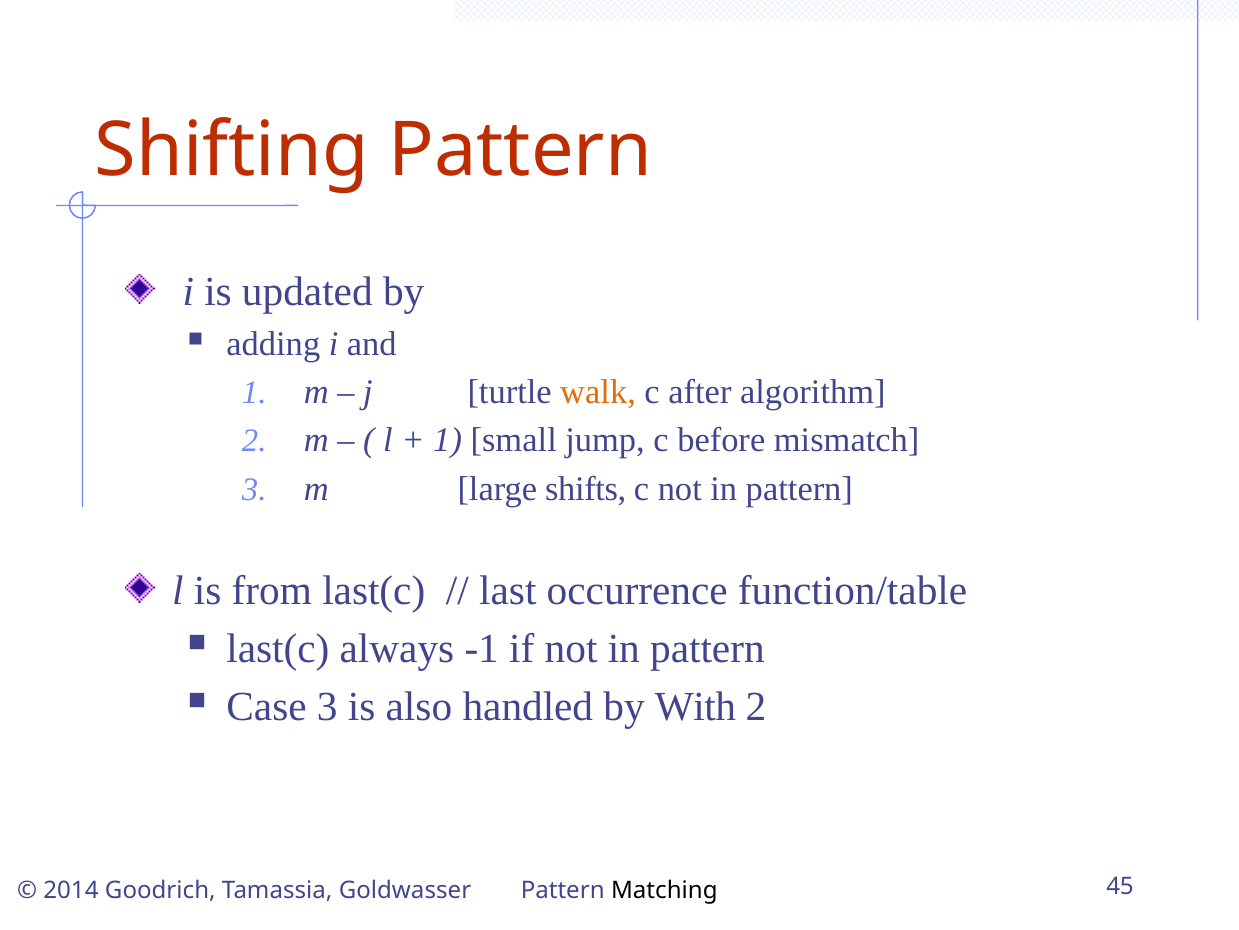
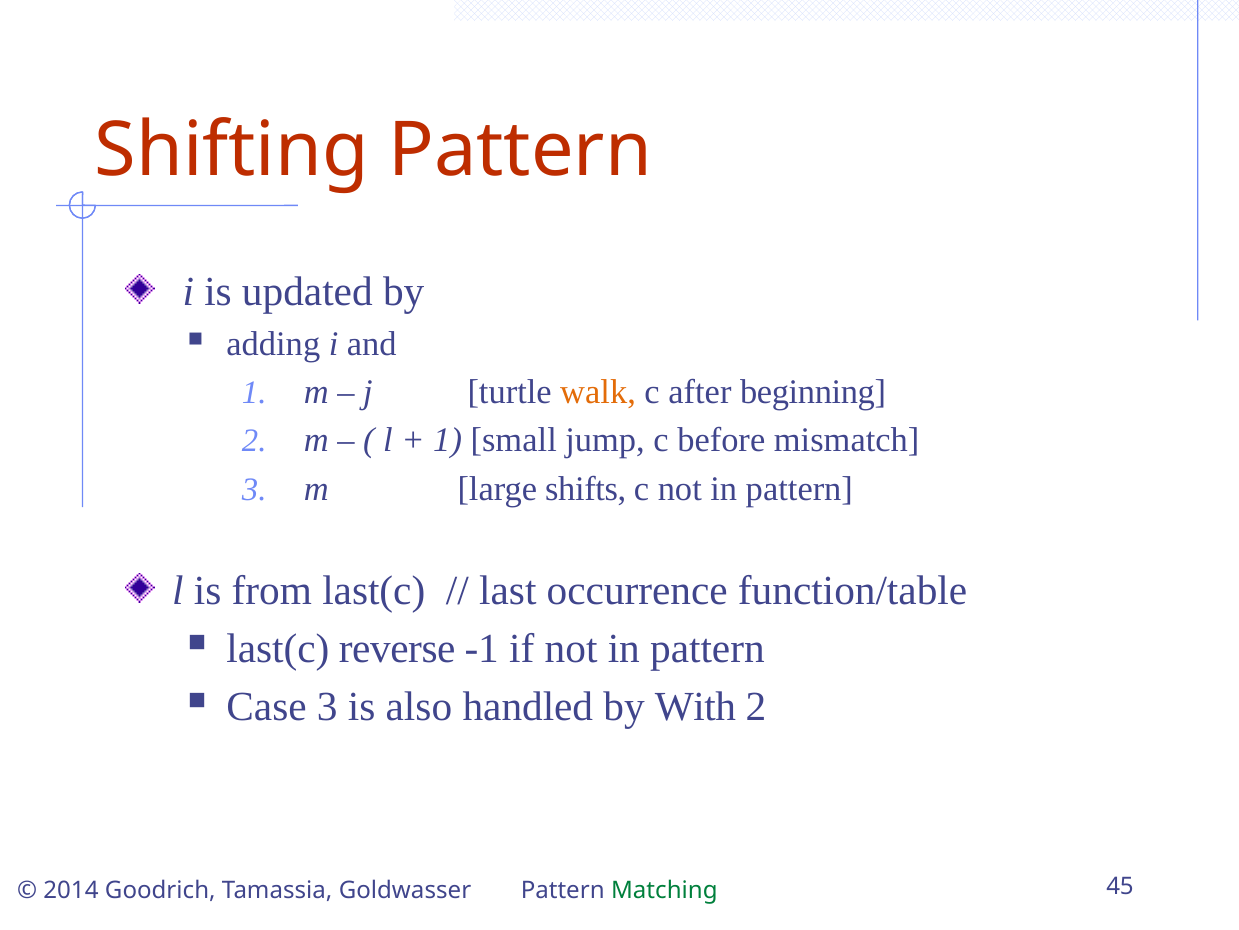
algorithm: algorithm -> beginning (813, 392)
always: always -> reverse (397, 648)
Matching colour: black -> green (664, 890)
